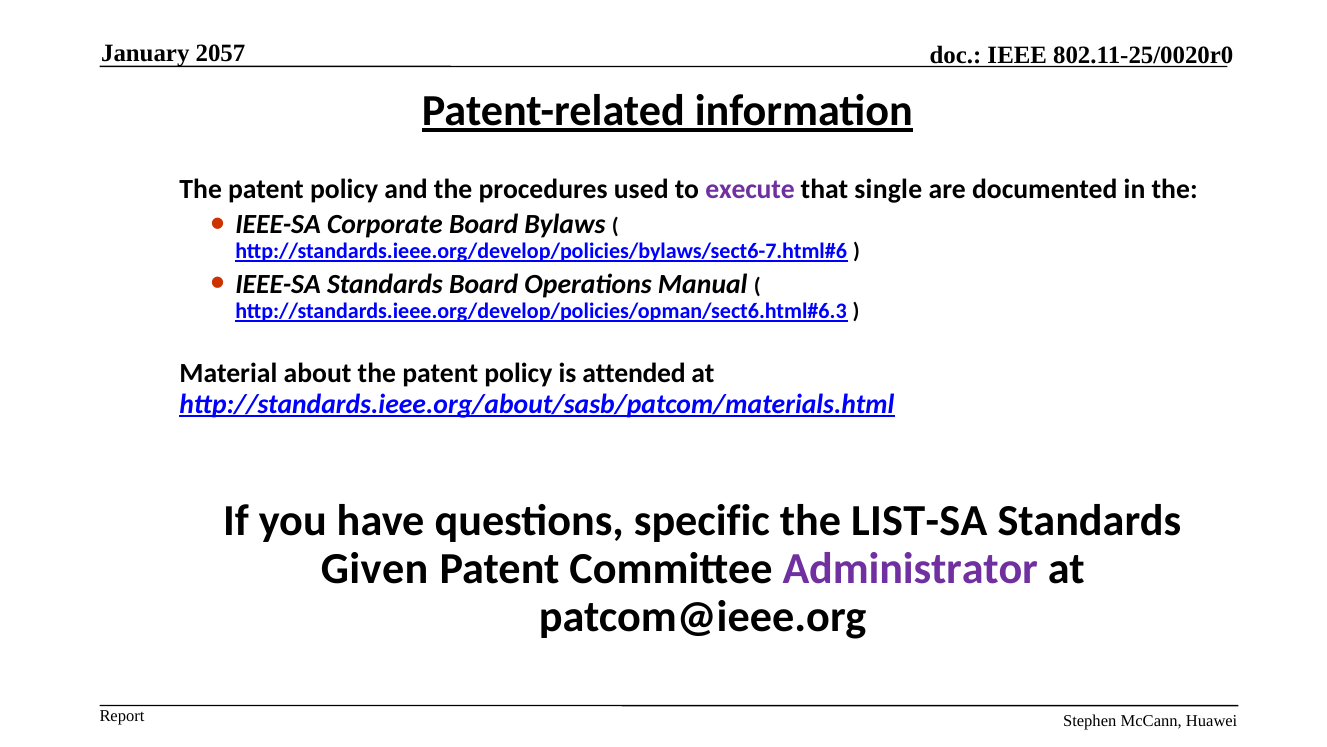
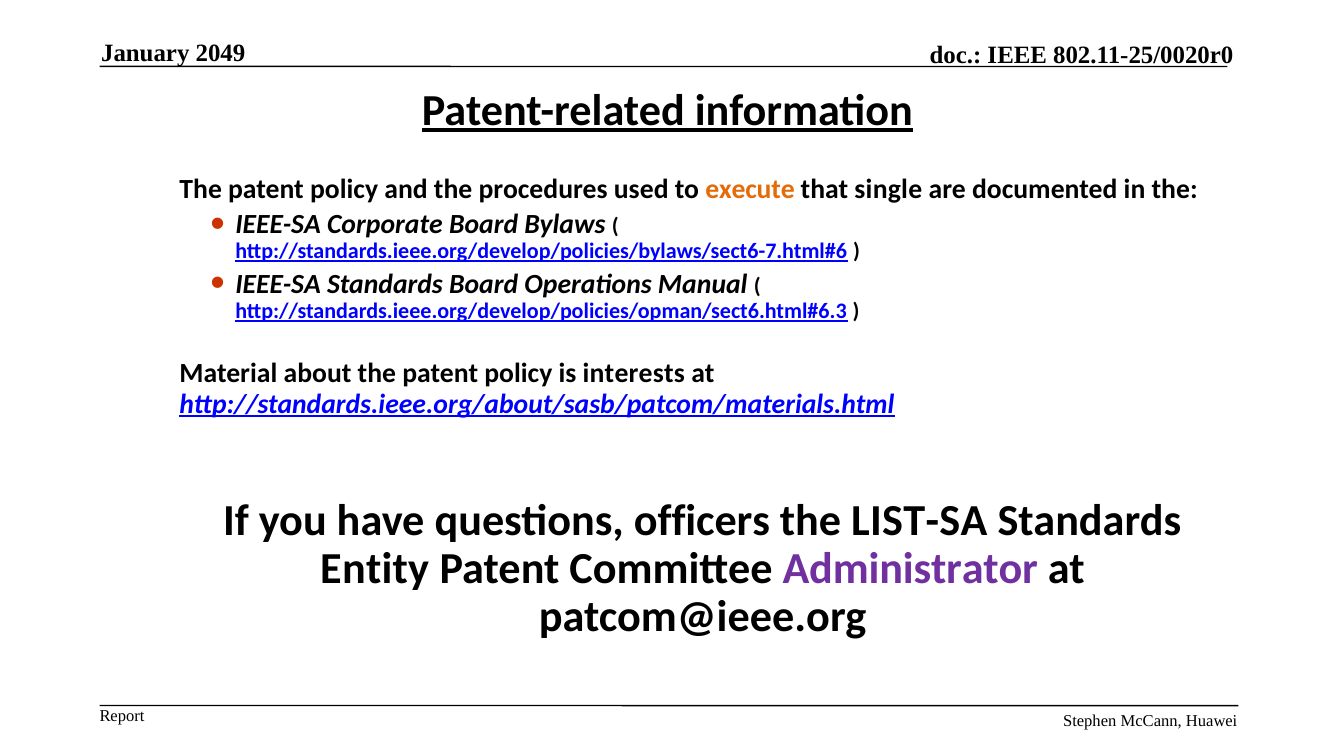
2057: 2057 -> 2049 (220, 53)
execute colour: purple -> orange (750, 189)
attended: attended -> interests (634, 374)
specific: specific -> officers (702, 520)
Given: Given -> Entity (375, 568)
